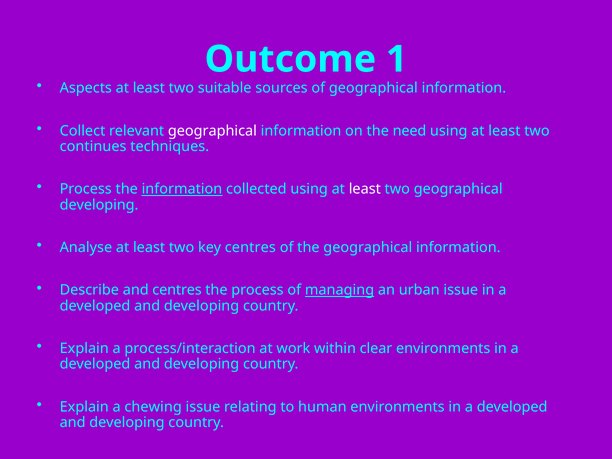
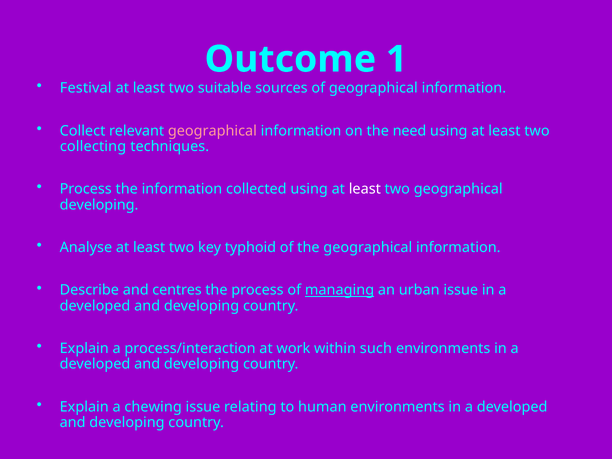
Aspects: Aspects -> Festival (86, 88)
geographical colour: white -> pink (212, 131)
continues: continues -> collecting (93, 146)
information underline: present -> none (182, 189)
key centres: centres -> typhoid (250, 247)
clear: clear -> such (376, 349)
